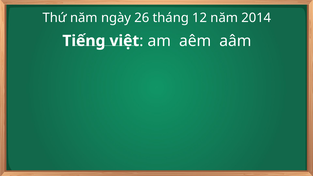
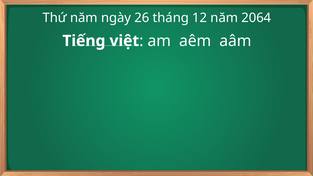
2014: 2014 -> 2064 (256, 18)
